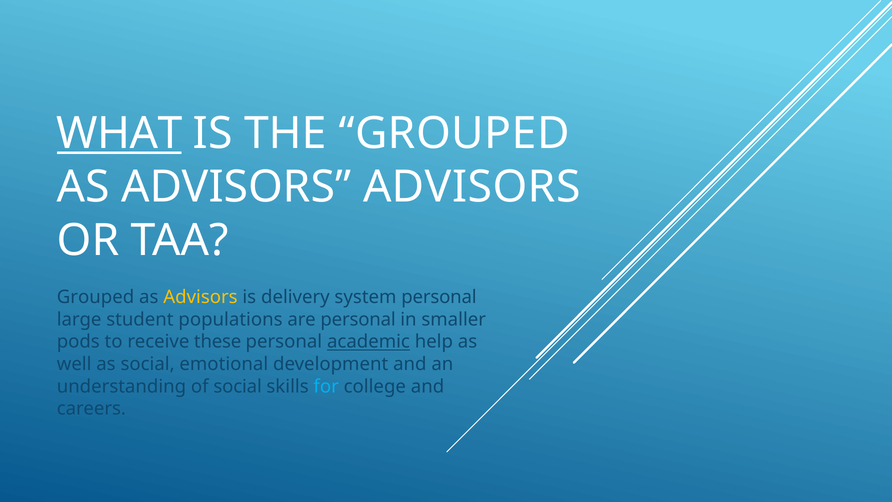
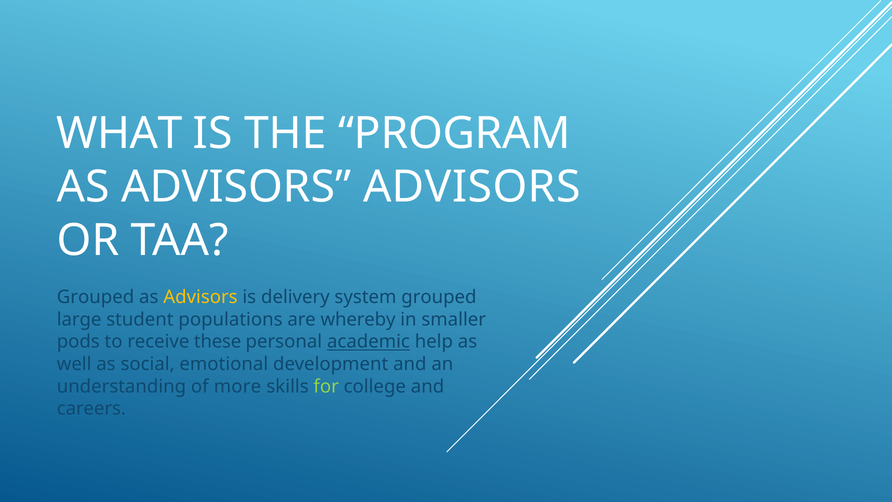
WHAT underline: present -> none (119, 134)
THE GROUPED: GROUPED -> PROGRAM (454, 134)
system personal: personal -> grouped (439, 297)
are personal: personal -> whereby (358, 319)
of social: social -> more (237, 386)
for colour: light blue -> light green (326, 386)
